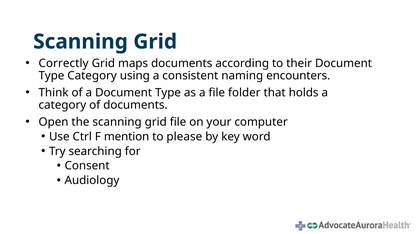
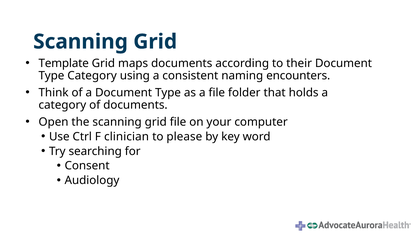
Correctly: Correctly -> Template (64, 63)
mention: mention -> clinician (127, 137)
